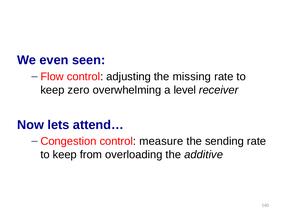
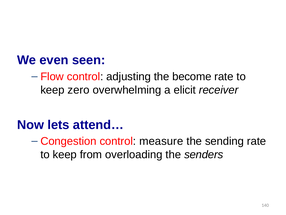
missing: missing -> become (192, 76)
level: level -> elicit (185, 90)
additive: additive -> senders (204, 154)
